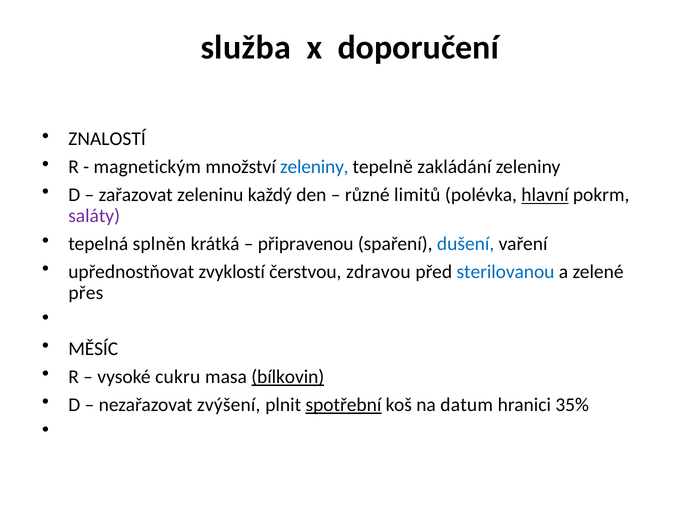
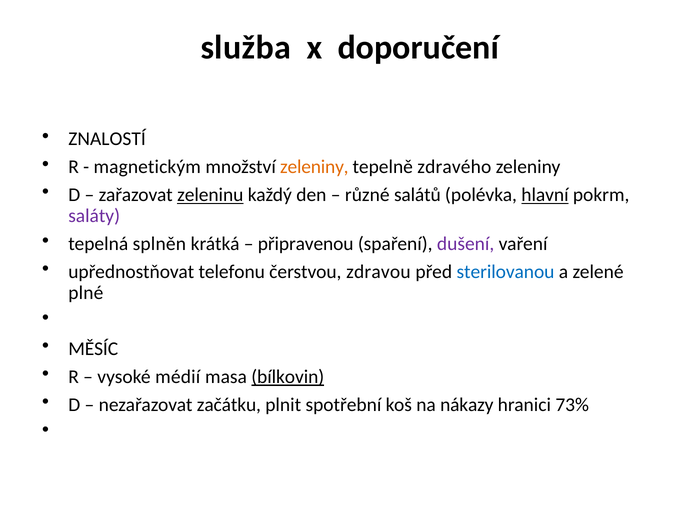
zeleniny colour: blue -> orange (314, 167)
zakládání: zakládání -> zdravého (454, 167)
zeleninu underline: none -> present (210, 195)
limitů: limitů -> salátů (417, 195)
dušení colour: blue -> purple (466, 244)
zvyklostí: zvyklostí -> telefonu (232, 272)
přes: přes -> plné (86, 293)
cukru: cukru -> médií (178, 377)
zvýšení: zvýšení -> začátku (229, 405)
spotřební underline: present -> none (343, 405)
datum: datum -> nákazy (467, 405)
35%: 35% -> 73% (572, 405)
